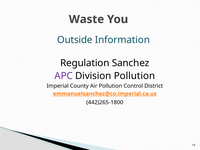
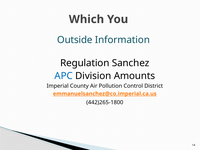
Waste: Waste -> Which (86, 19)
APC colour: purple -> blue (64, 76)
Division Pollution: Pollution -> Amounts (134, 76)
